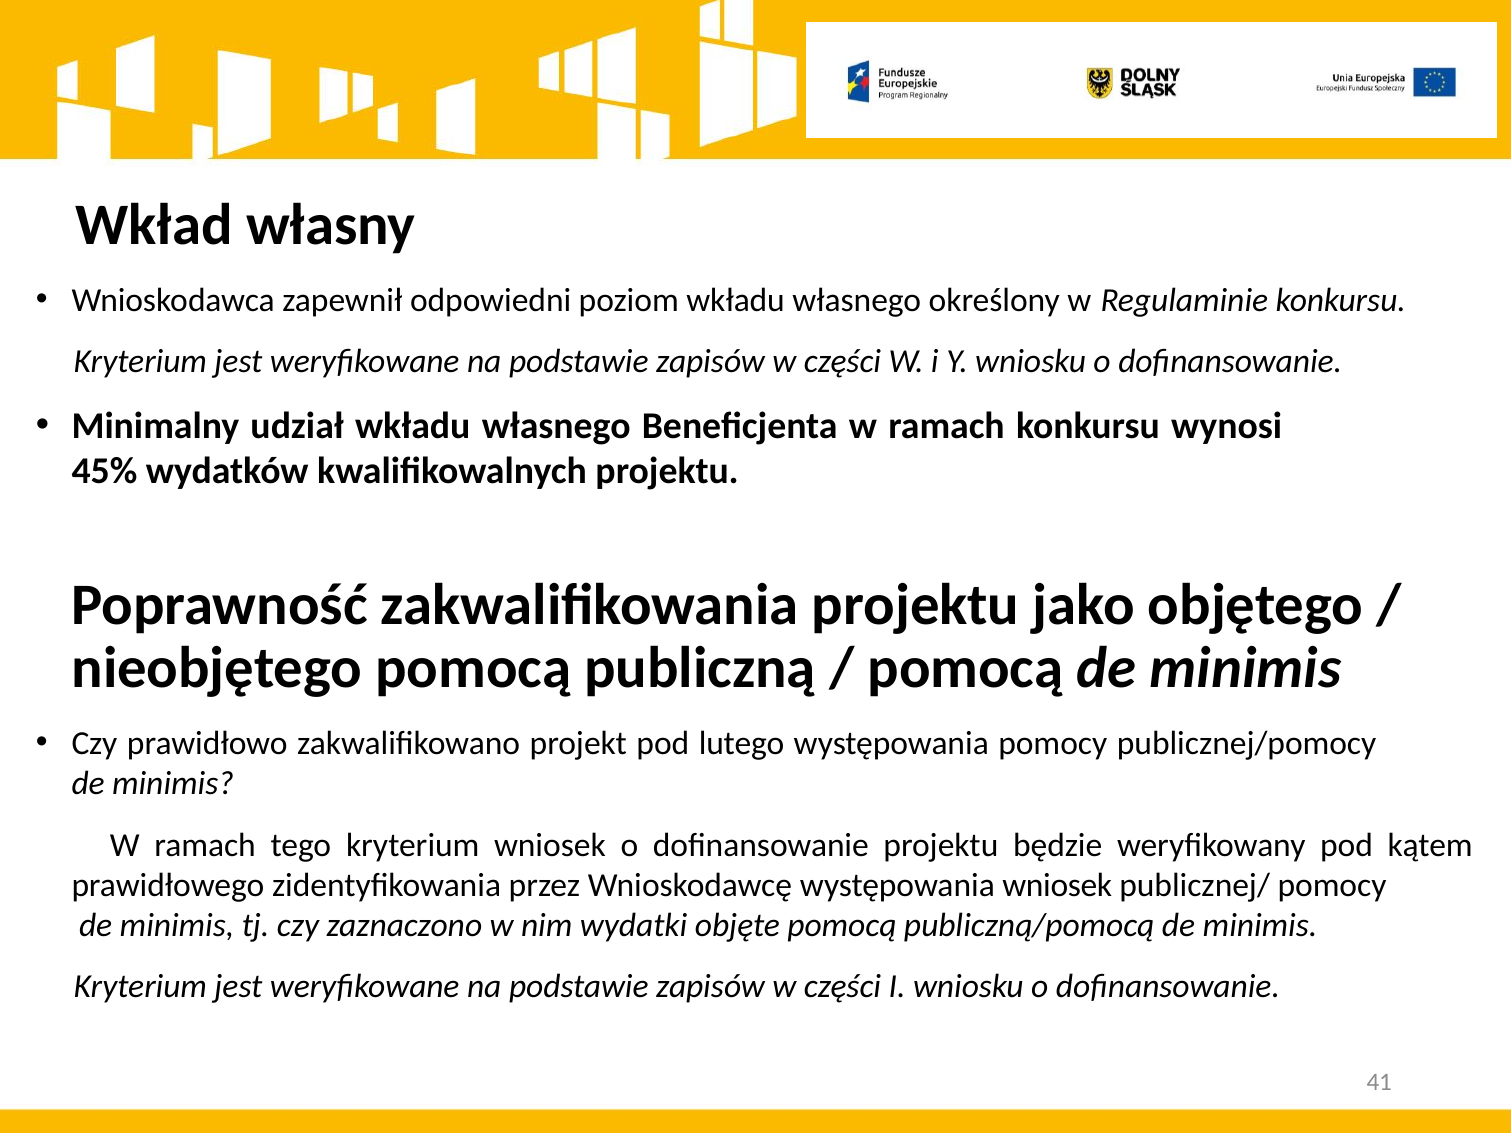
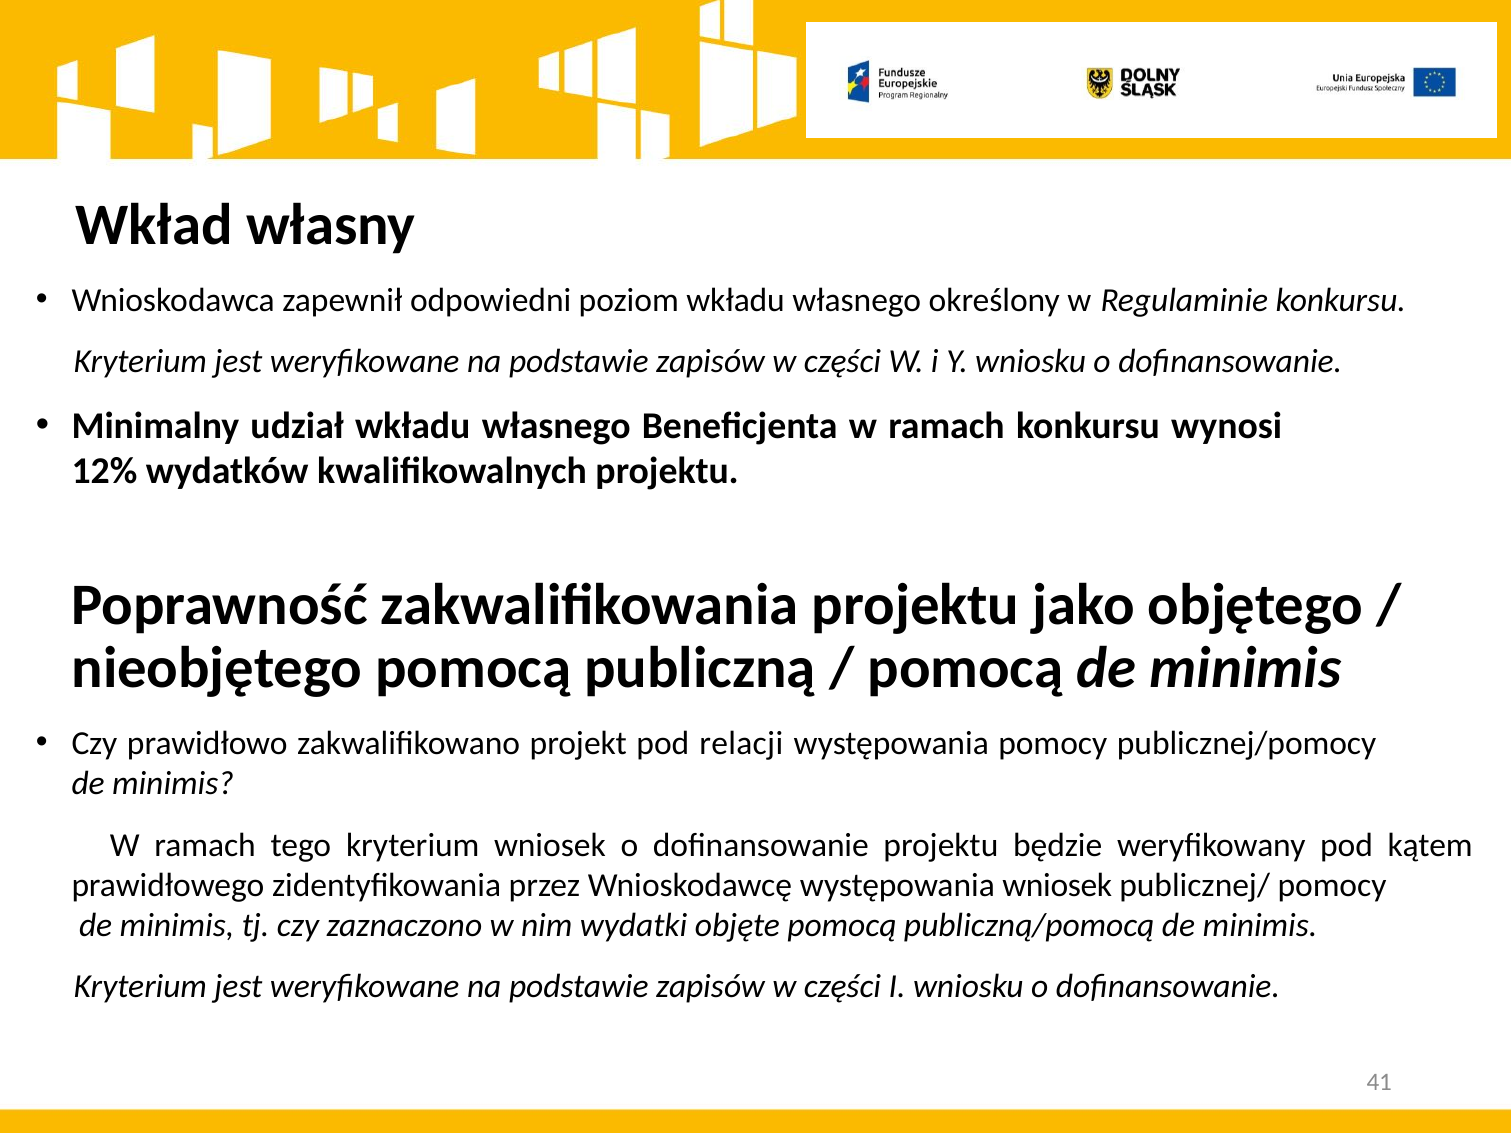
45%: 45% -> 12% (104, 471)
lutego: lutego -> relacji (741, 744)
